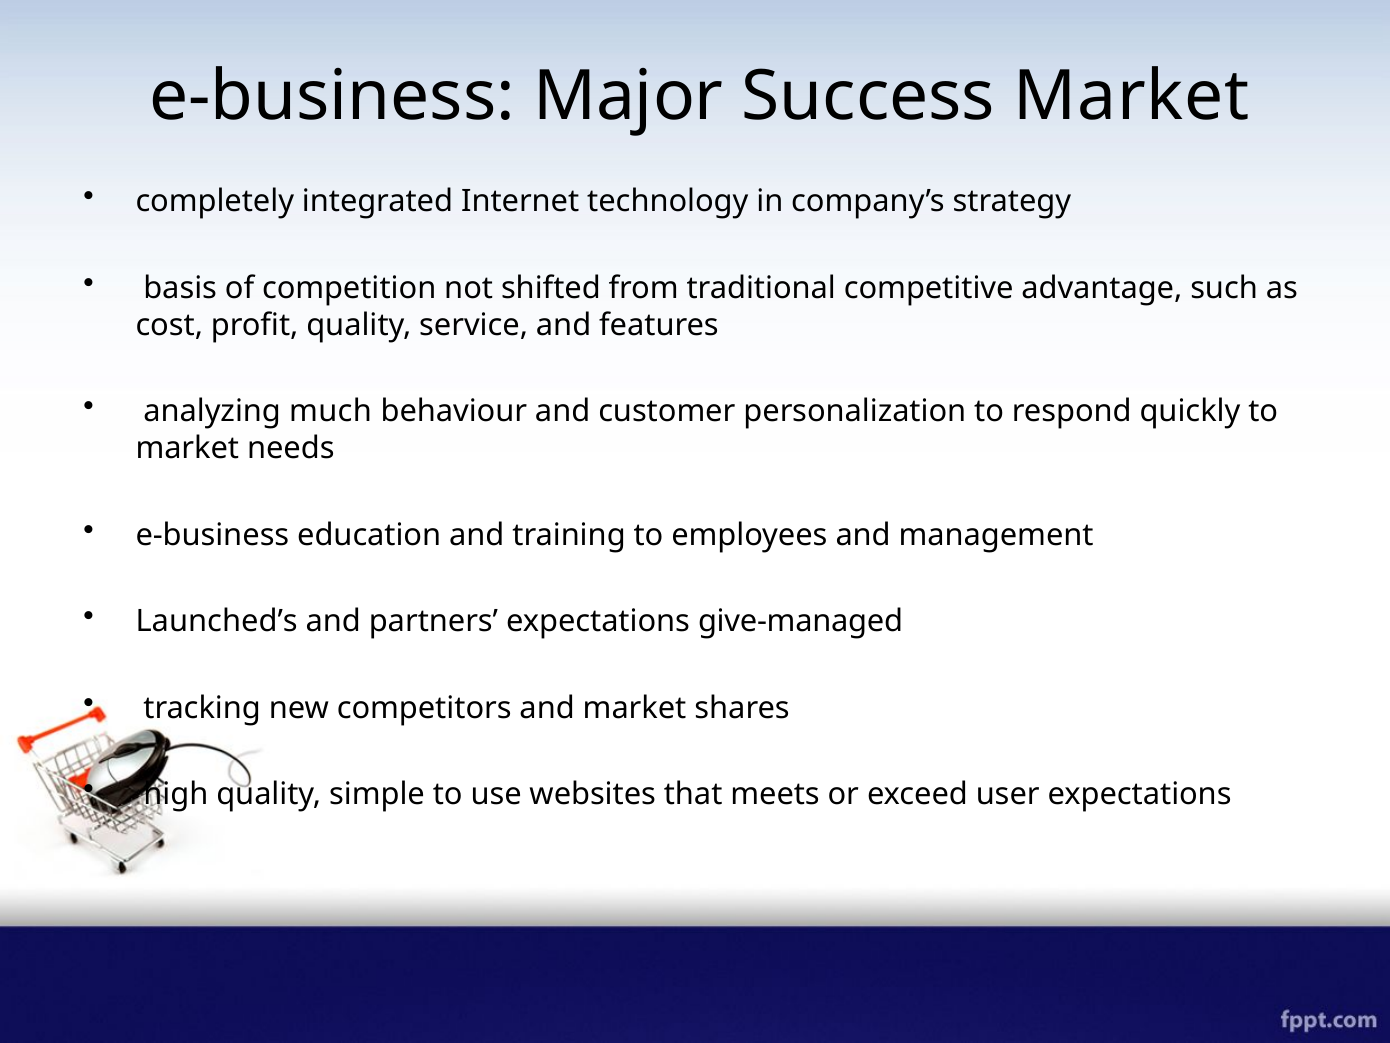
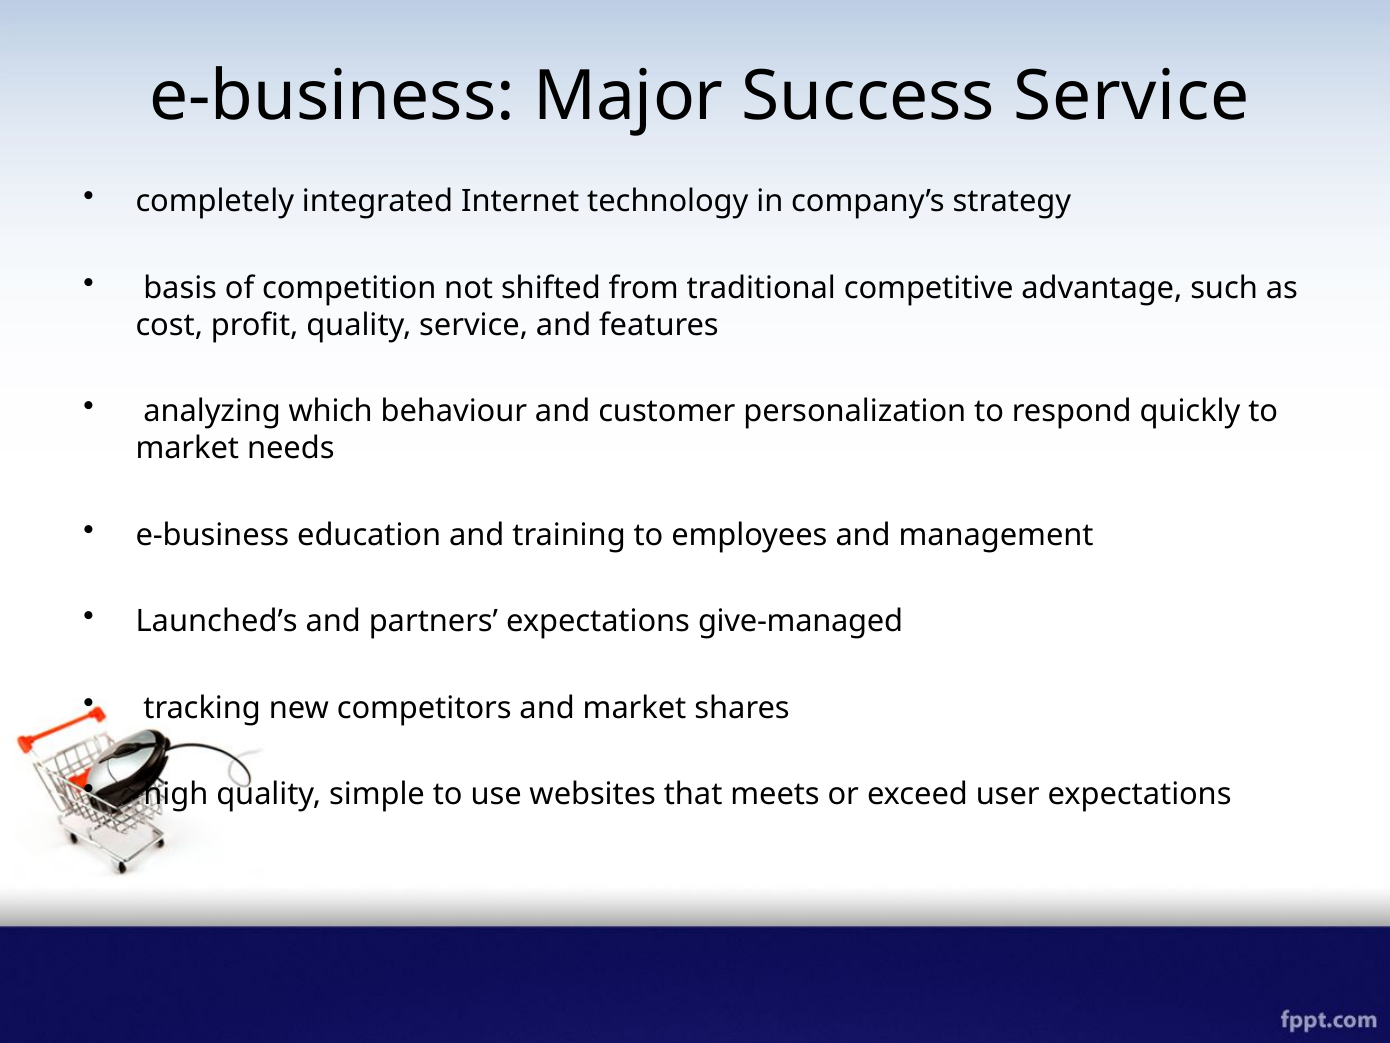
Success Market: Market -> Service (1132, 96)
much: much -> which (331, 411)
